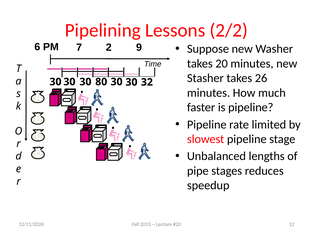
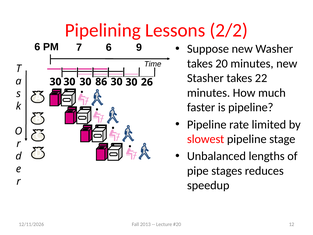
7 2: 2 -> 6 (109, 47)
26: 26 -> 22 (261, 78)
80: 80 -> 86 (101, 82)
32: 32 -> 26 (147, 82)
